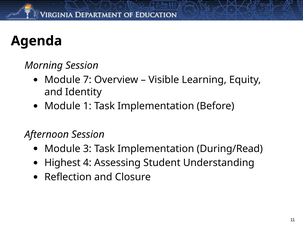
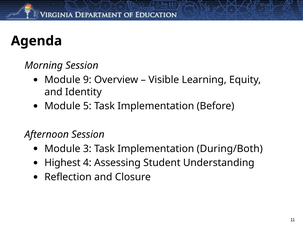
7: 7 -> 9 (87, 80)
1: 1 -> 5 (87, 106)
During/Read: During/Read -> During/Both (230, 148)
